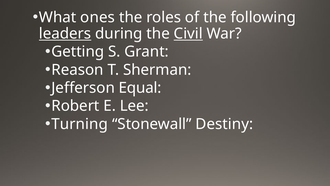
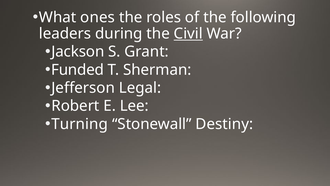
leaders underline: present -> none (65, 34)
Getting: Getting -> Jackson (78, 52)
Reason: Reason -> Funded (78, 70)
Equal: Equal -> Legal (140, 88)
